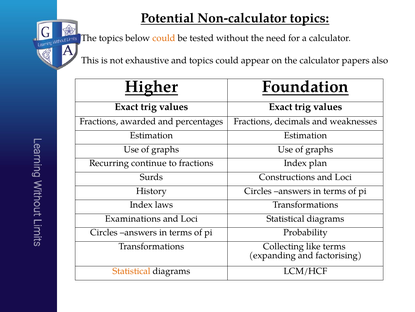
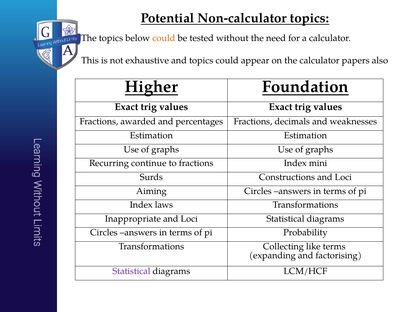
plan: plan -> mini (318, 163)
History: History -> Aiming (151, 191)
Examinations: Examinations -> Inappropriate (133, 218)
Statistical colour: orange -> purple (131, 271)
